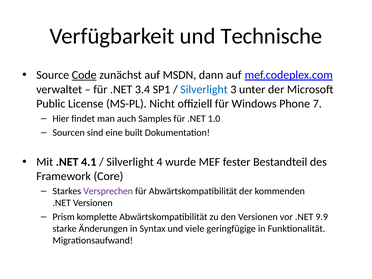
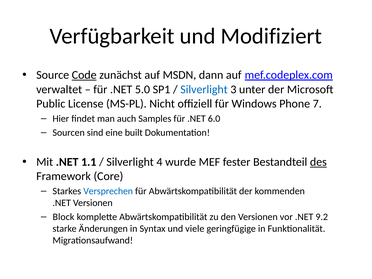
Technische: Technische -> Modifiziert (271, 36)
3.4: 3.4 -> 5.0 (142, 89)
1.0: 1.0 -> 6.0 (214, 119)
4.1: 4.1 -> 1.1 (89, 162)
des underline: none -> present (318, 162)
Versprechen colour: purple -> blue (108, 191)
Prism: Prism -> Block (64, 217)
9.9: 9.9 -> 9.2 (322, 217)
